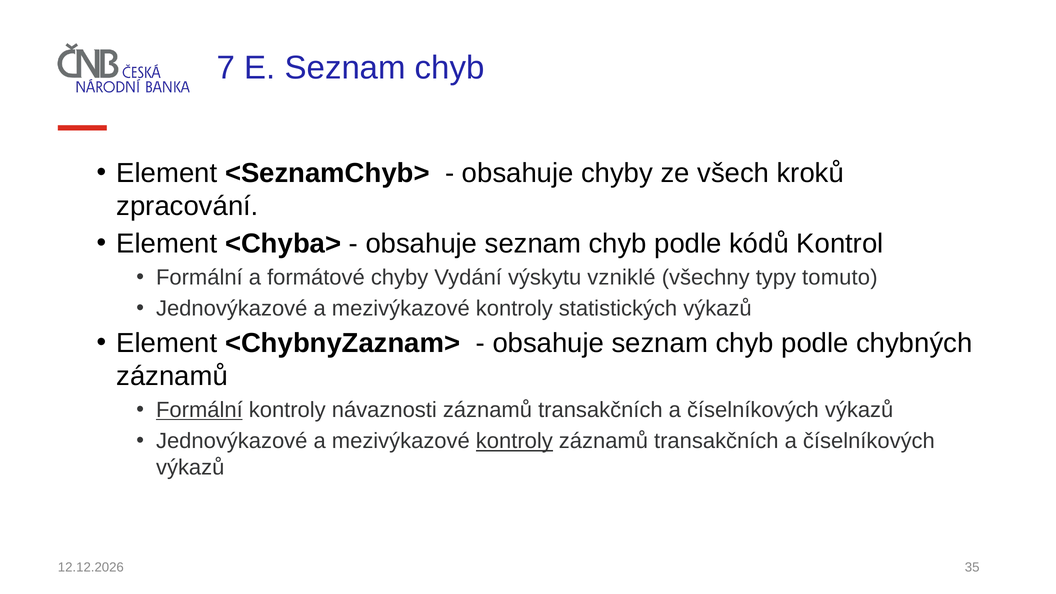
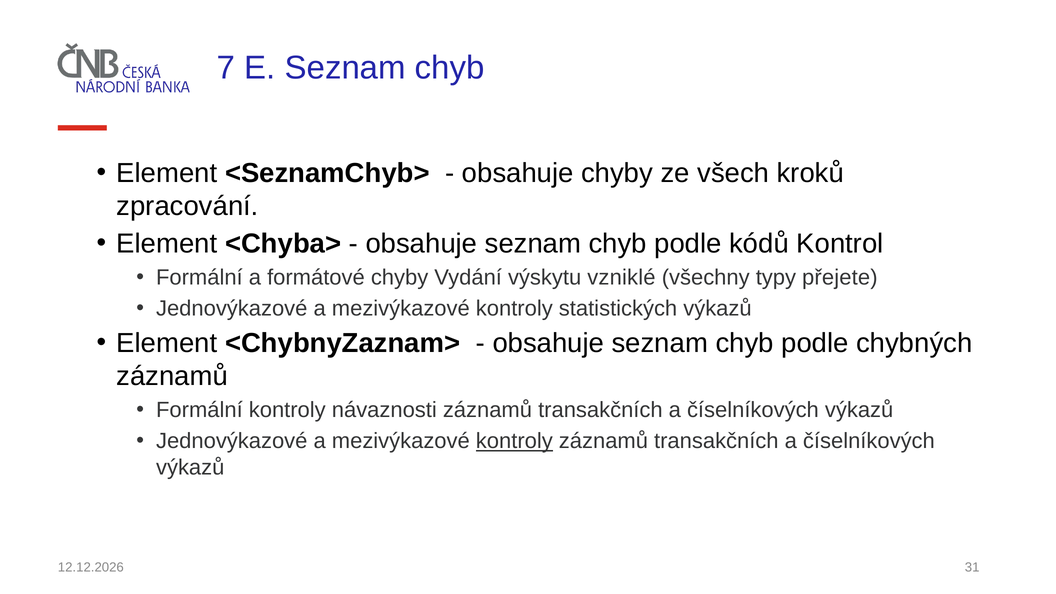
tomuto: tomuto -> přejete (840, 278)
Formální underline: present -> none (199, 410)
35: 35 -> 31 (972, 567)
